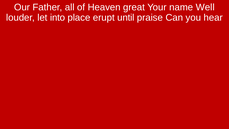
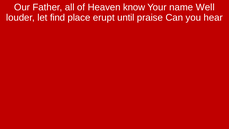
great: great -> know (134, 7)
into: into -> find (58, 18)
